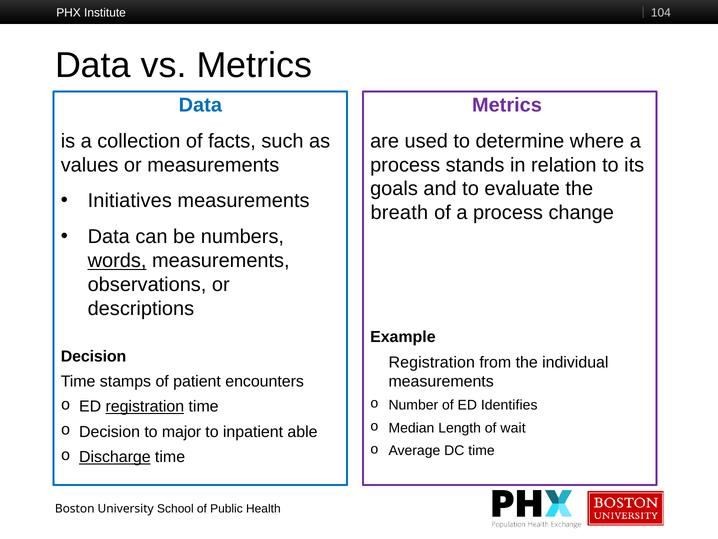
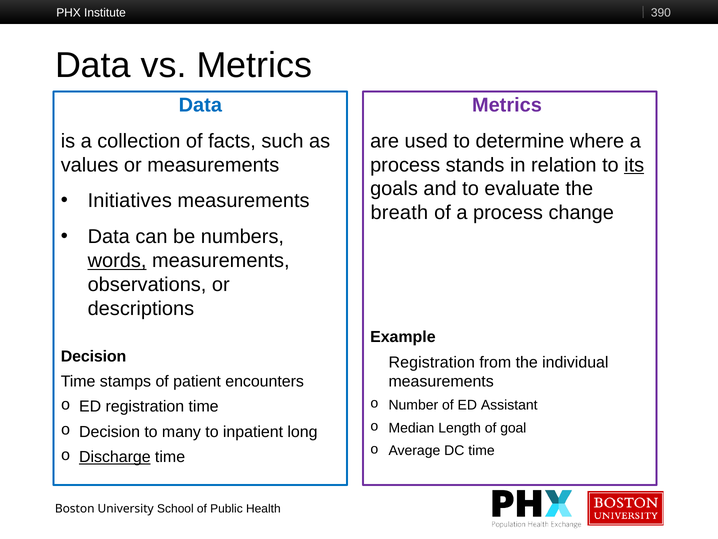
104: 104 -> 390 (661, 13)
its underline: none -> present (634, 165)
Identifies: Identifies -> Assistant (509, 405)
registration underline: present -> none (145, 406)
wait: wait -> goal (513, 428)
major: major -> many (181, 431)
able: able -> long (303, 431)
